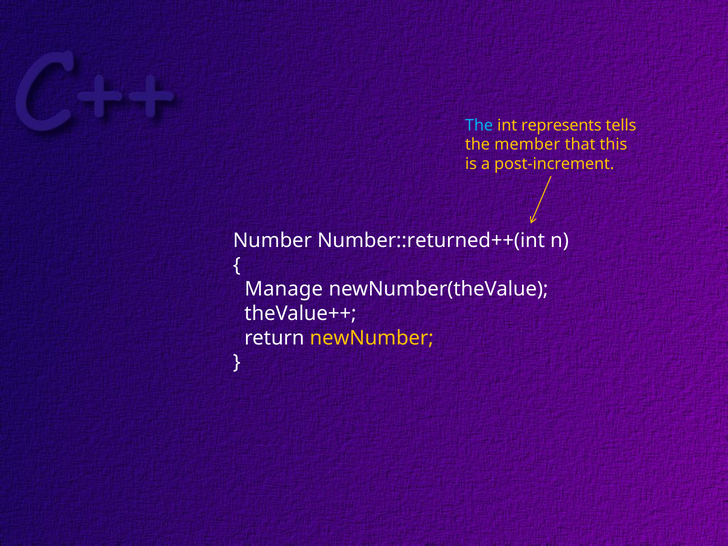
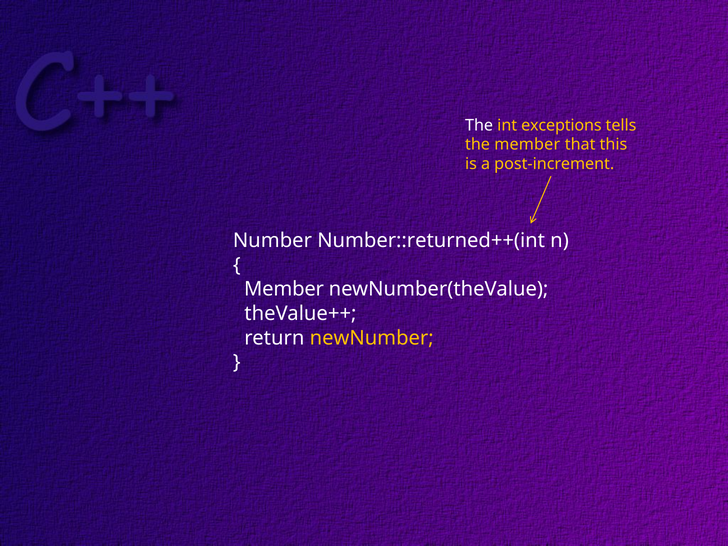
The colour: light blue -> white (479, 125)
represents: represents -> exceptions (561, 125)
Manage: Manage -> Member (284, 289)
